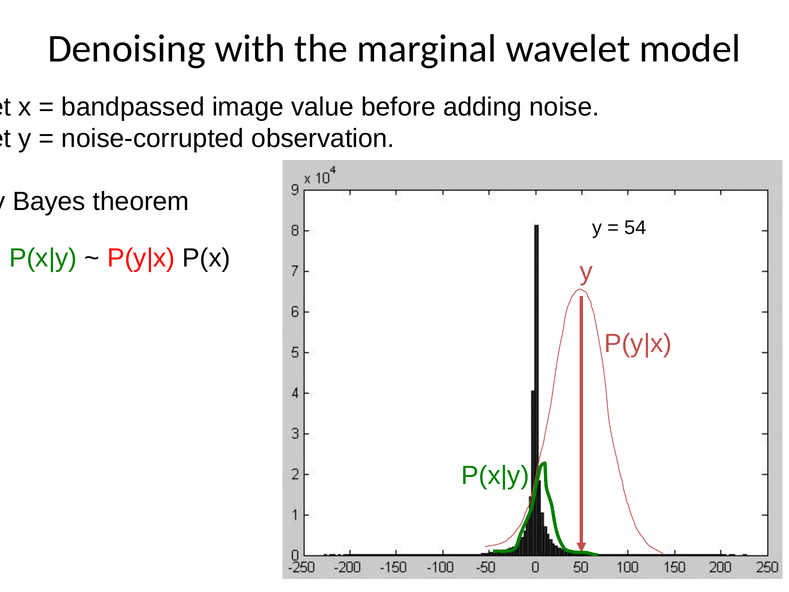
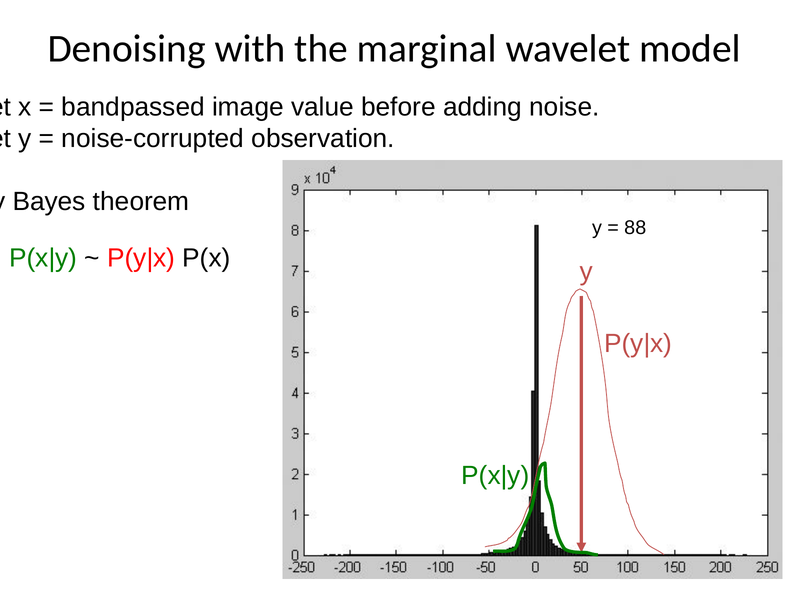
54: 54 -> 88 (635, 227)
